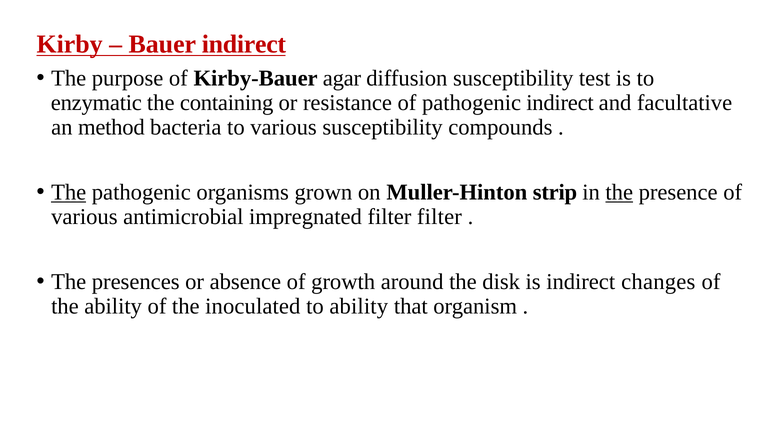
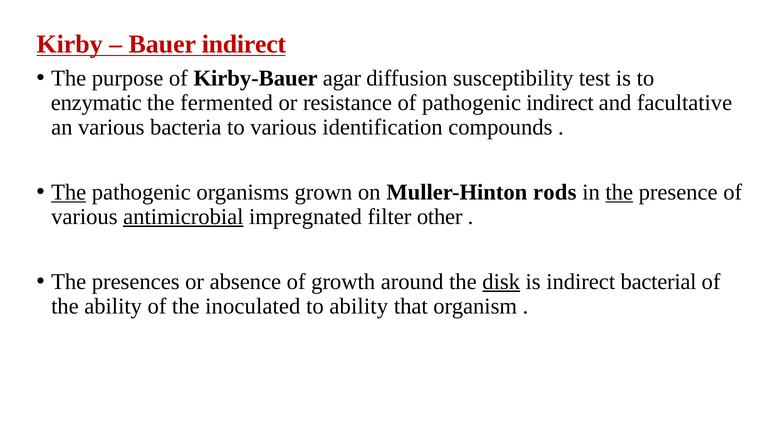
containing: containing -> fermented (226, 103)
an method: method -> various (111, 127)
various susceptibility: susceptibility -> identification (383, 127)
strip: strip -> rods (555, 192)
antimicrobial underline: none -> present (183, 217)
filter filter: filter -> other (440, 217)
disk underline: none -> present (501, 282)
changes: changes -> bacterial (659, 282)
